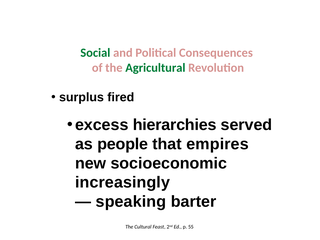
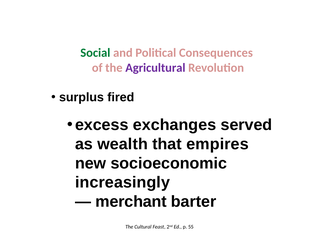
Agricultural colour: green -> purple (155, 68)
hierarchies: hierarchies -> exchanges (175, 125)
people: people -> wealth (123, 144)
speaking: speaking -> merchant (131, 202)
